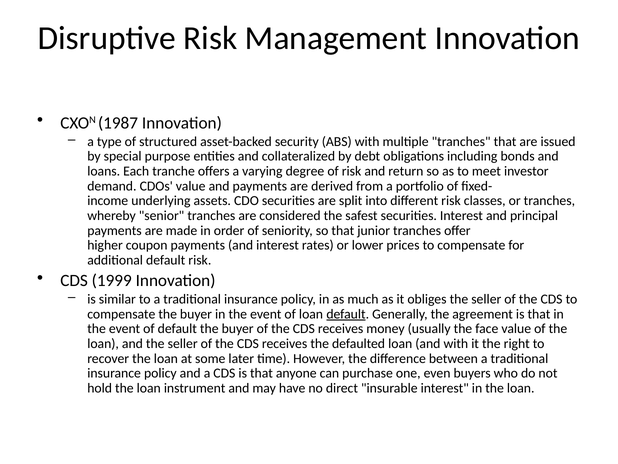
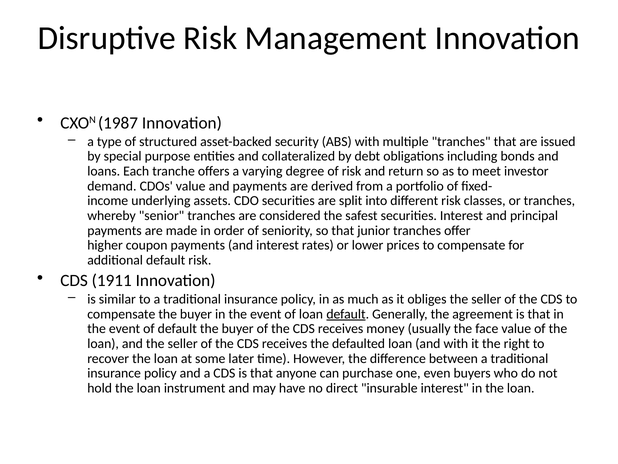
1999: 1999 -> 1911 (112, 280)
